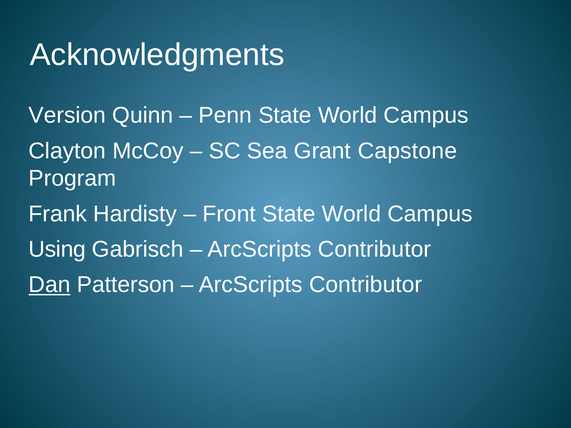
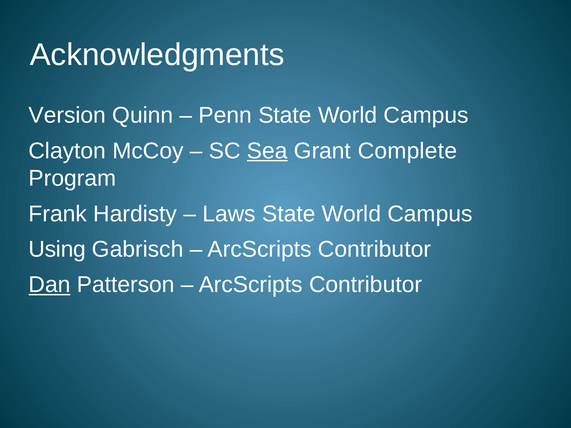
Sea underline: none -> present (267, 151)
Capstone: Capstone -> Complete (407, 151)
Front: Front -> Laws (229, 214)
